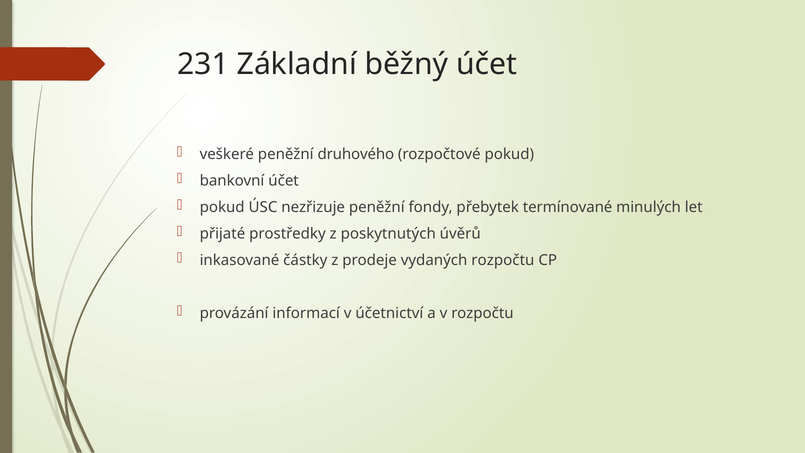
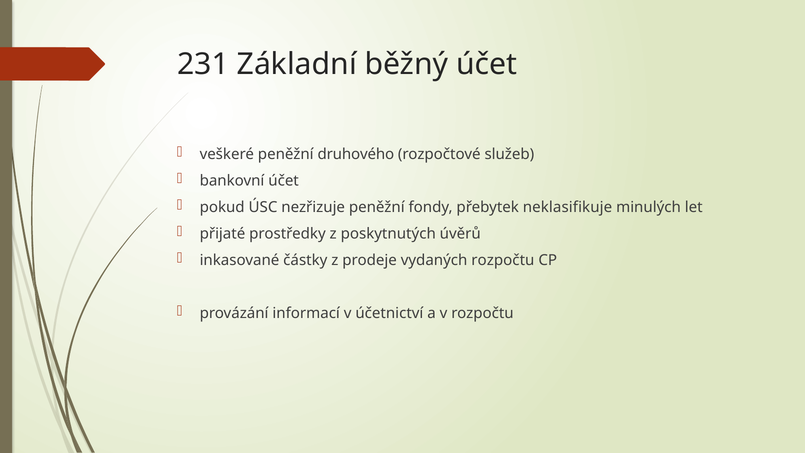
rozpočtové pokud: pokud -> služeb (509, 154)
termínované: termínované -> neklasifikuje (568, 207)
